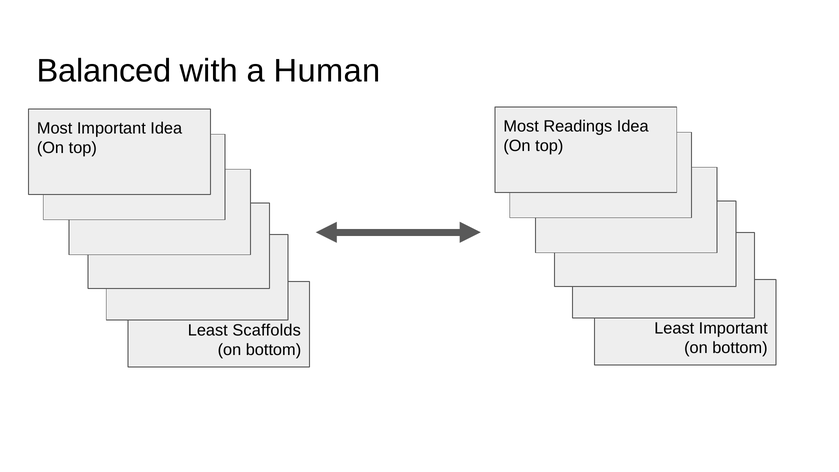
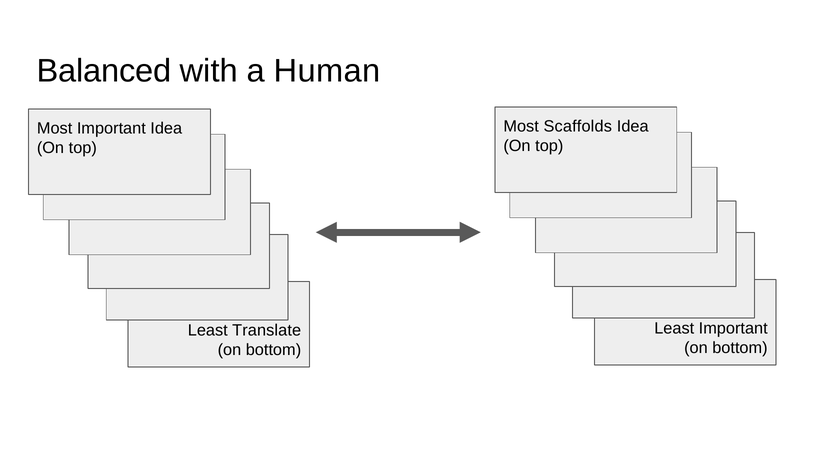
Readings: Readings -> Scaffolds (578, 126)
Scaffolds: Scaffolds -> Translate (267, 330)
